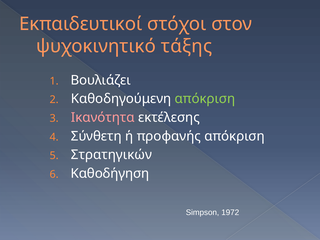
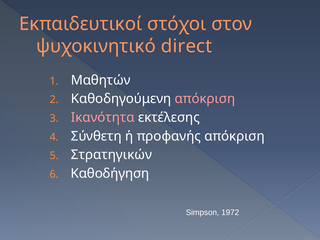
τάξης: τάξης -> direct (187, 46)
Βουλιάζει: Βουλιάζει -> Μαθητών (101, 80)
απόκριση colour: light green -> pink (205, 99)
